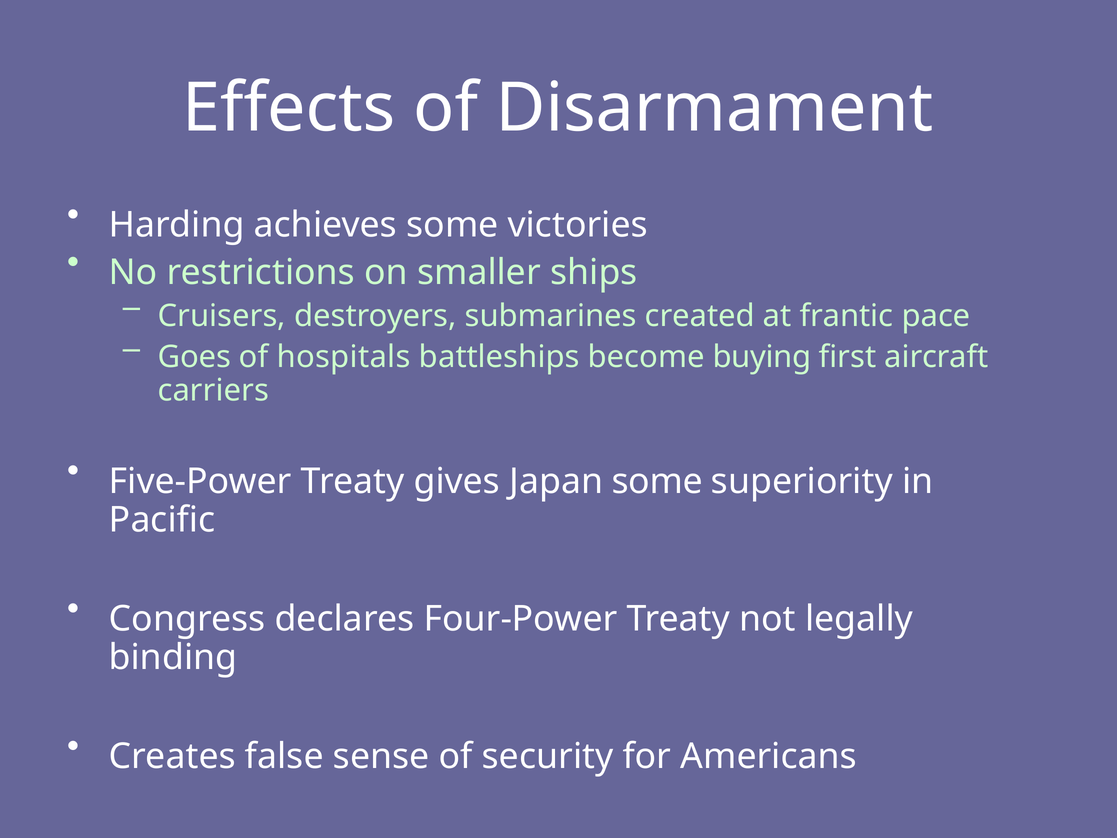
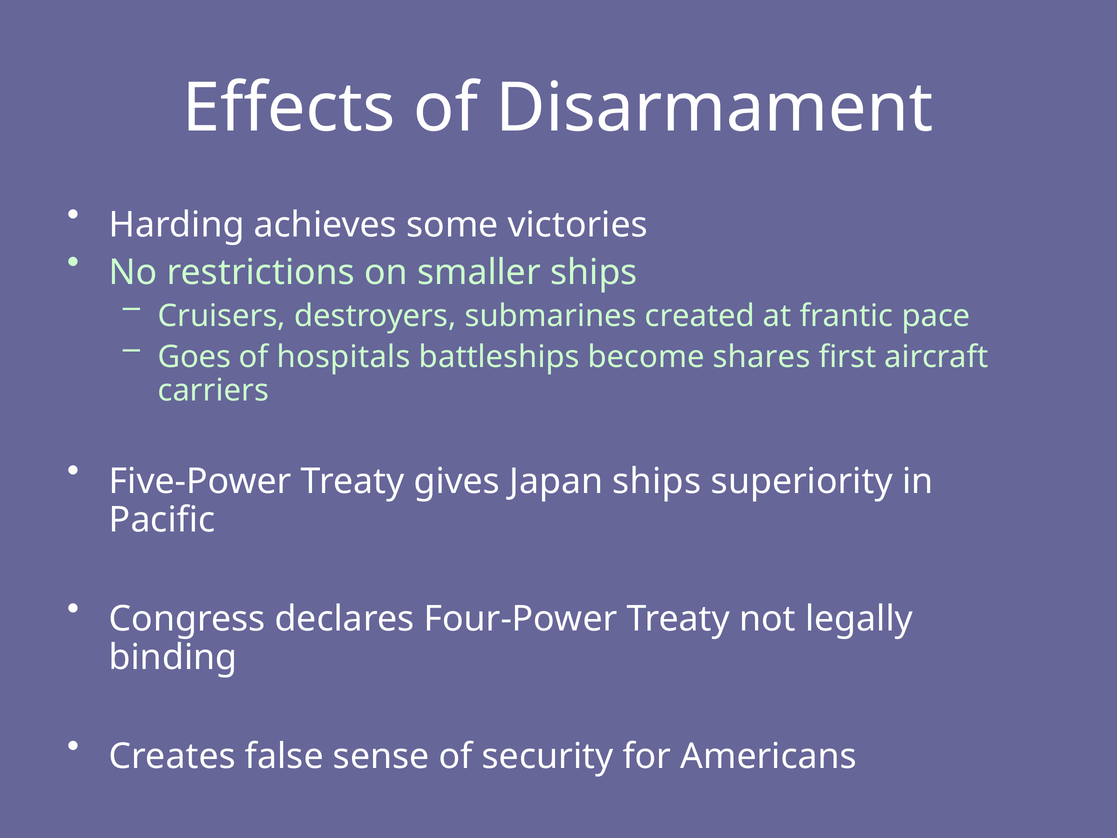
buying: buying -> shares (762, 357)
Japan some: some -> ships (657, 481)
